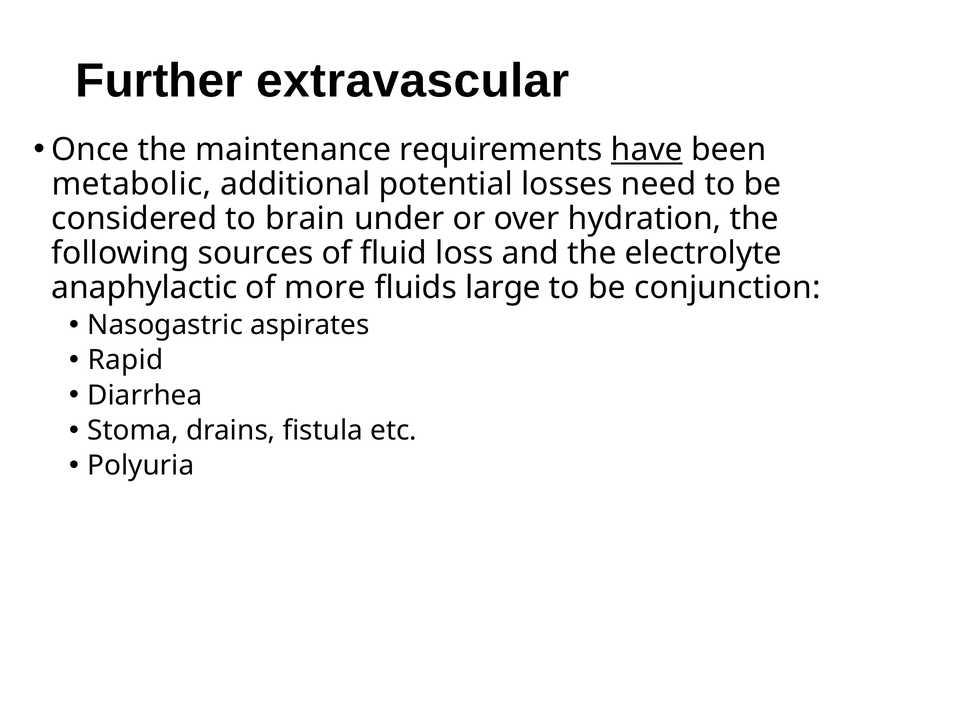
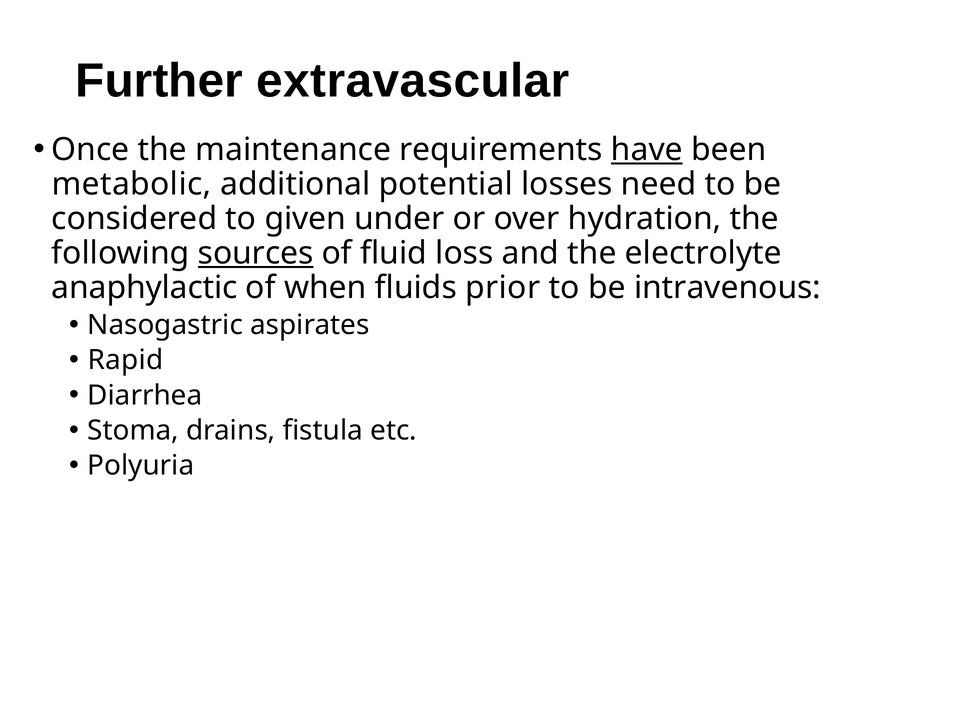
brain: brain -> given (305, 219)
sources underline: none -> present (256, 253)
more: more -> when (325, 287)
large: large -> prior (503, 287)
conjunction: conjunction -> intravenous (728, 287)
